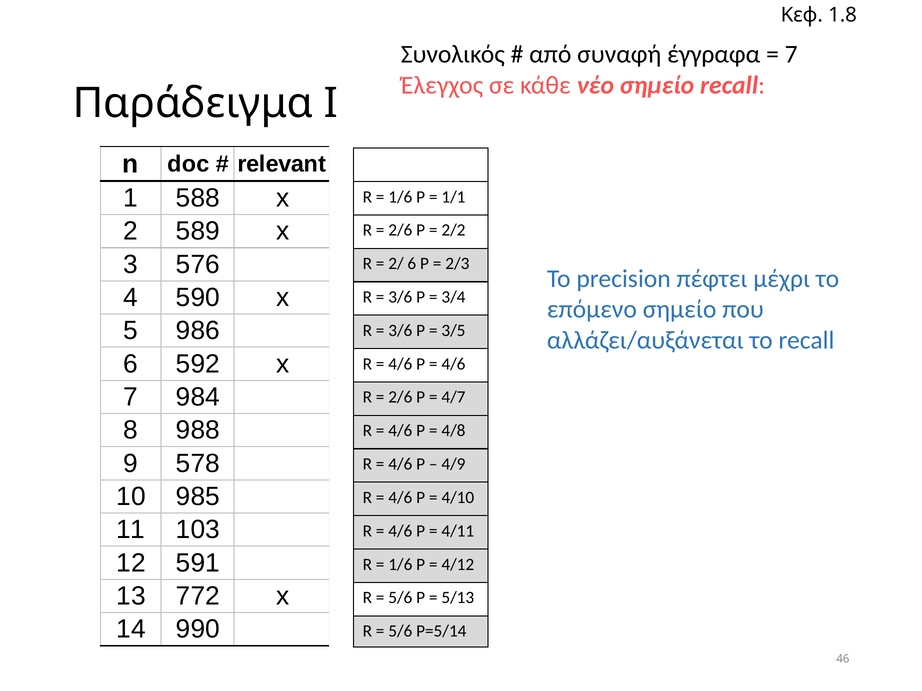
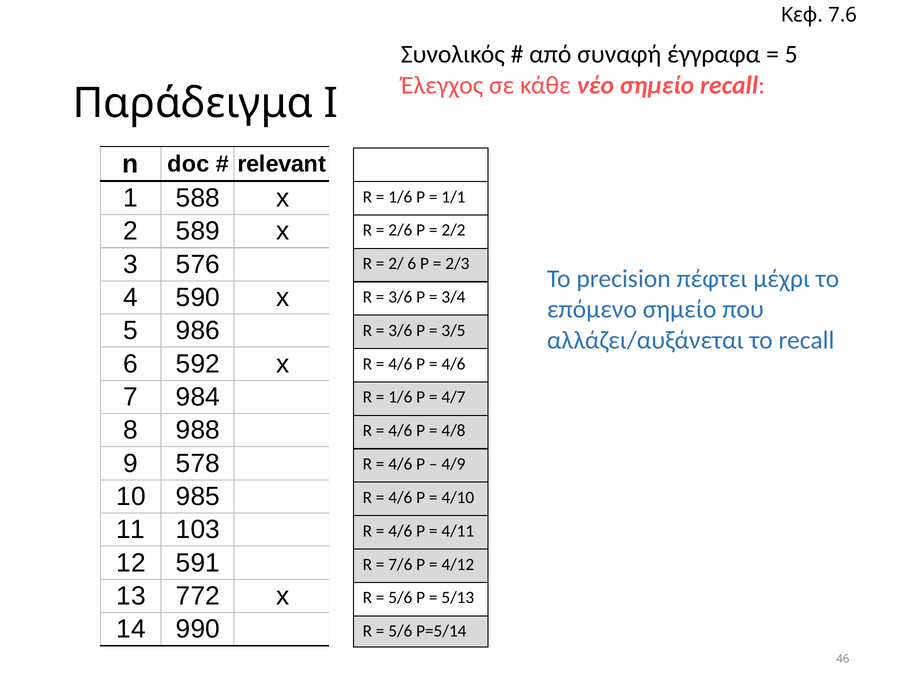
1.8: 1.8 -> 7.6 (843, 15)
7: 7 -> 5 (791, 54)
2/6: 2/6 -> 1/6 (400, 398)
1/6: 1/6 -> 7/6 (400, 565)
